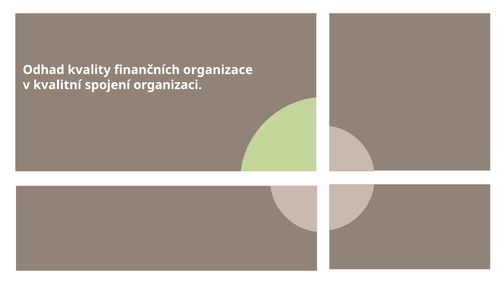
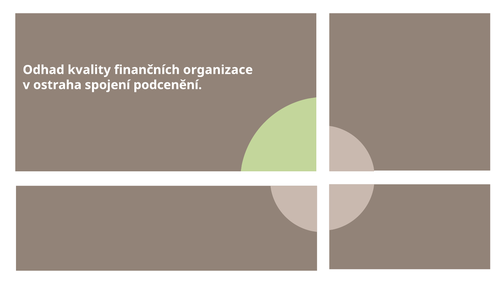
kvalitní: kvalitní -> ostraha (57, 85)
organizaci: organizaci -> podcenění (168, 85)
